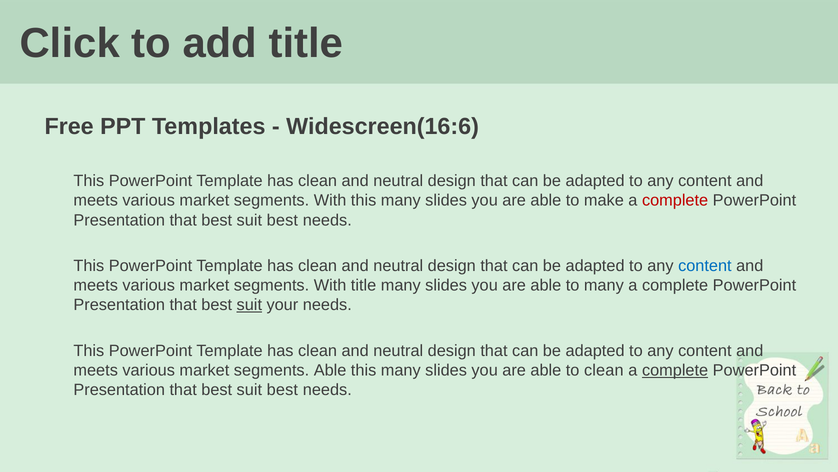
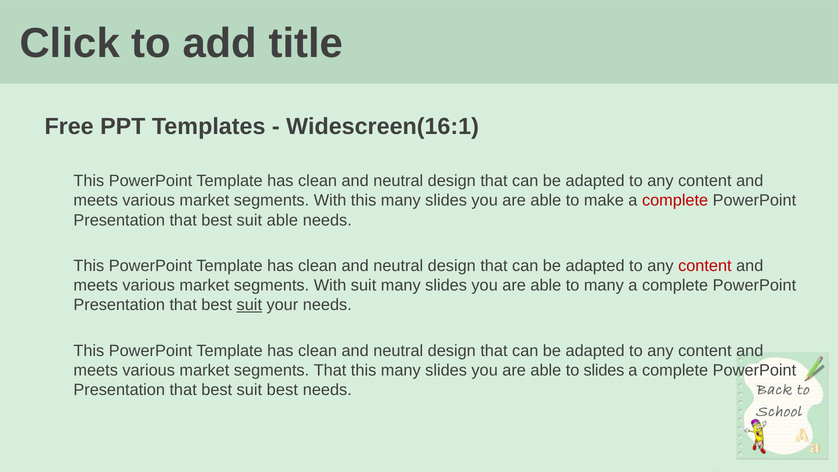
Widescreen(16:6: Widescreen(16:6 -> Widescreen(16:1 (383, 126)
best: best -> able (282, 220)
content colour: blue -> red (705, 266)
With title: title -> suit (364, 285)
segments Able: Able -> That (330, 370)
to clean: clean -> slides (604, 370)
complete underline: present -> none (675, 370)
